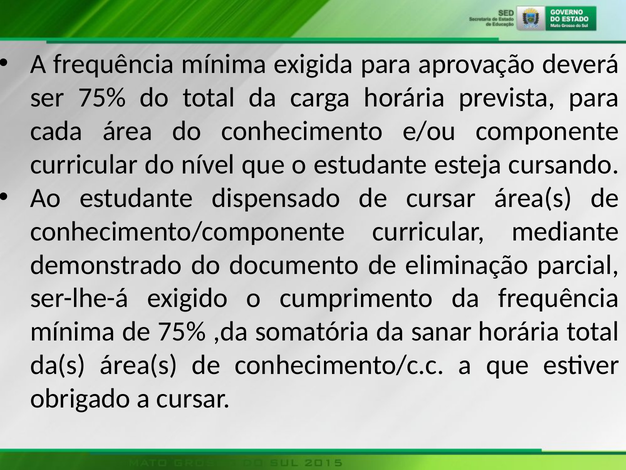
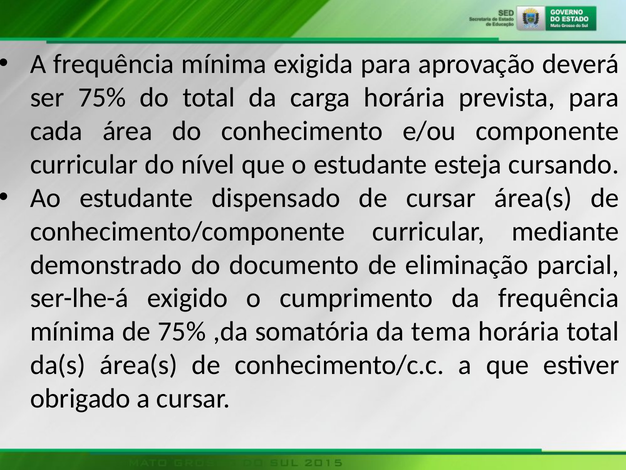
sanar: sanar -> tema (441, 331)
